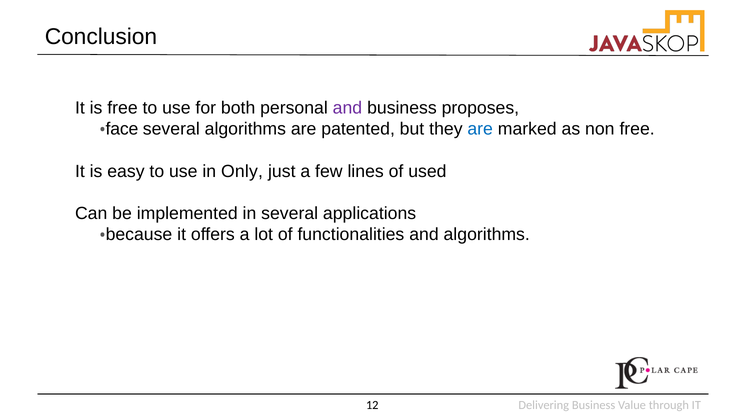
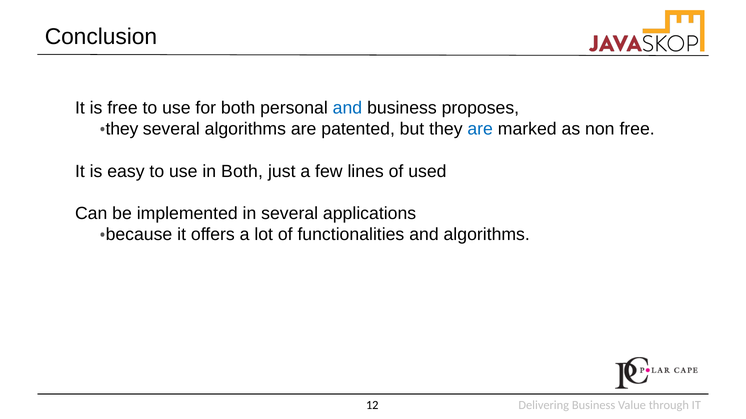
and colour: purple -> blue (347, 108)
face: face -> they (122, 129)
in Only: Only -> Both (242, 171)
